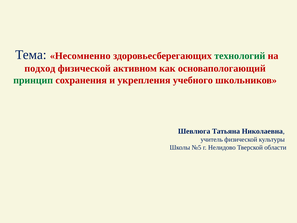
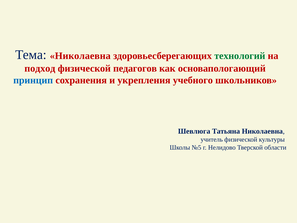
Тема Несомненно: Несомненно -> Николаевна (80, 56)
активном: активном -> педагогов (135, 68)
принцип colour: green -> blue (33, 80)
